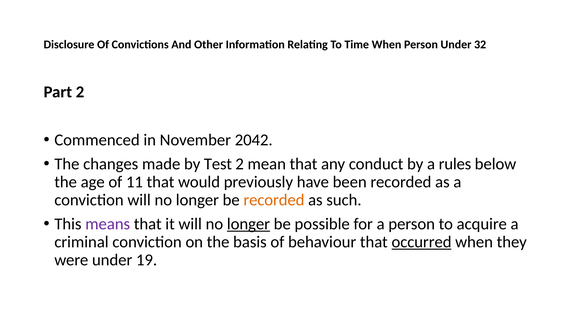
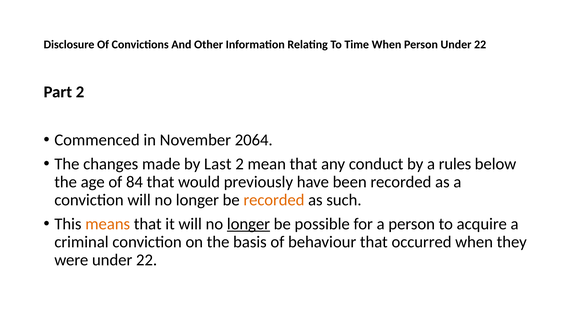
Person Under 32: 32 -> 22 (480, 44)
2042: 2042 -> 2064 (254, 140)
Test: Test -> Last (218, 164)
11: 11 -> 84 (134, 182)
means colour: purple -> orange (108, 224)
occurred underline: present -> none (422, 242)
were under 19: 19 -> 22 (147, 260)
